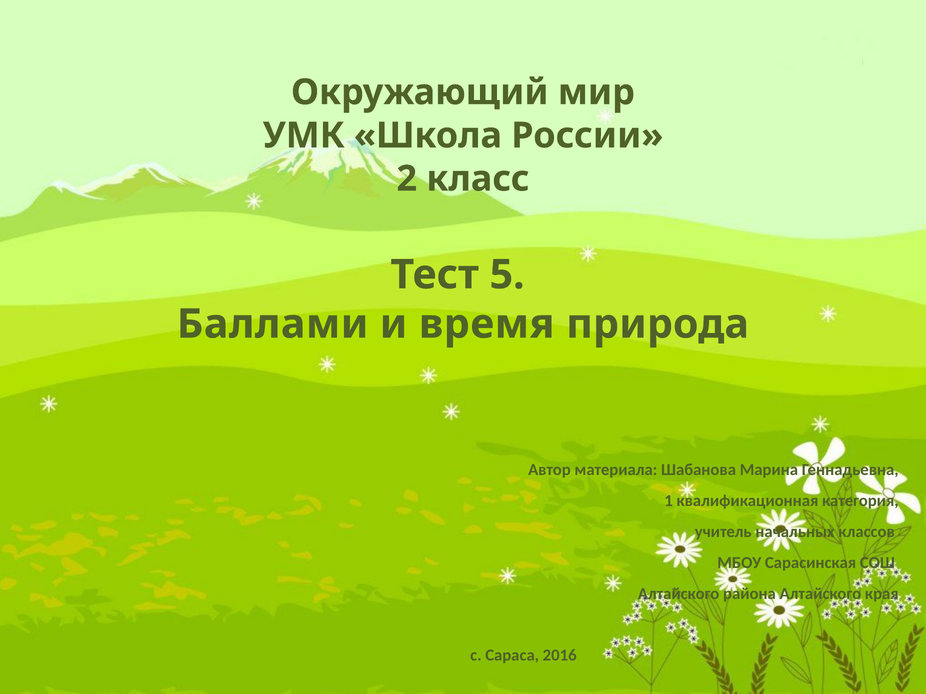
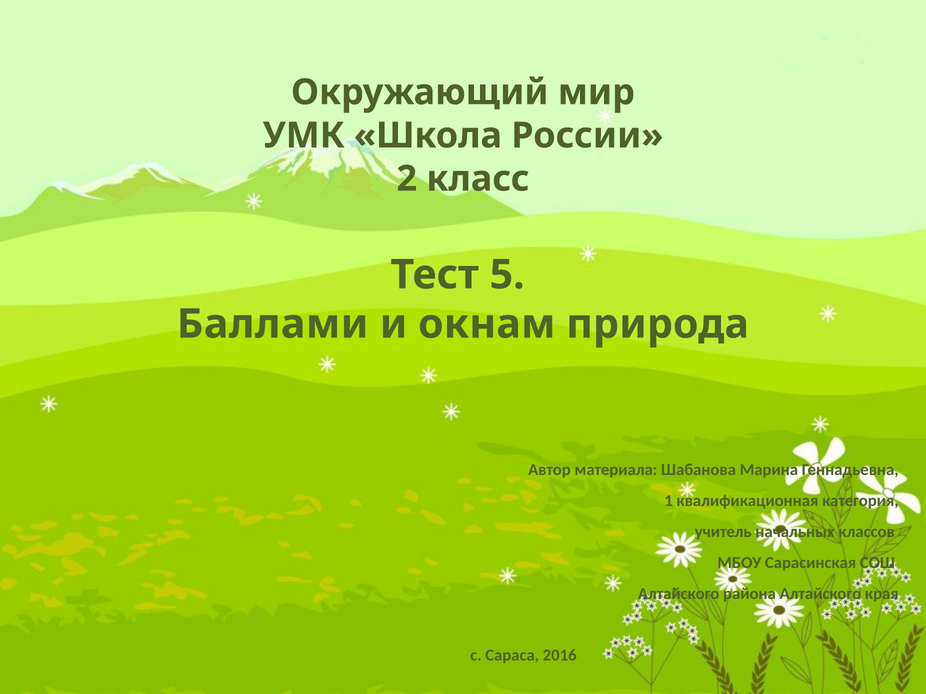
время: время -> окнам (487, 324)
